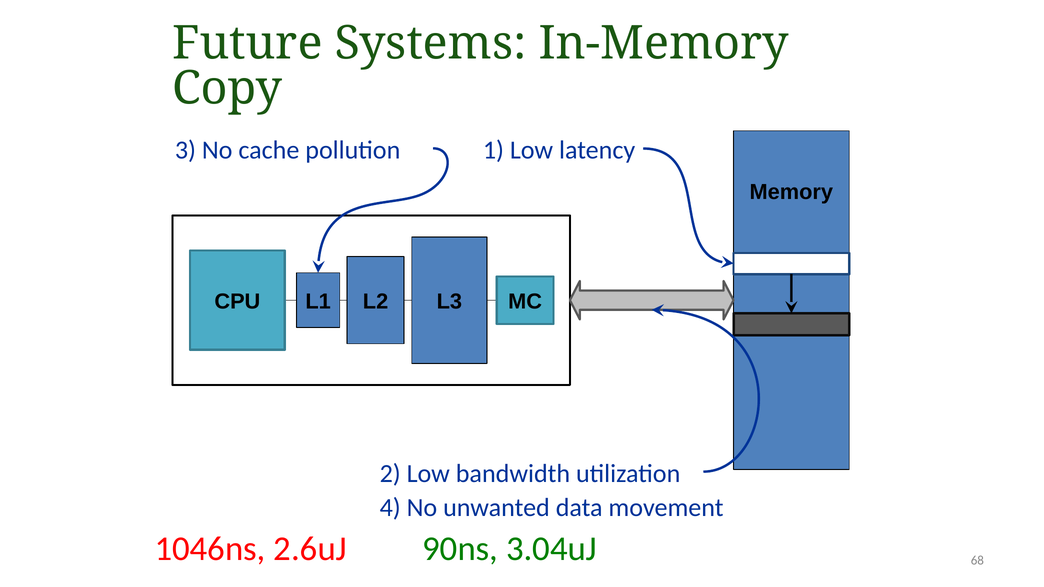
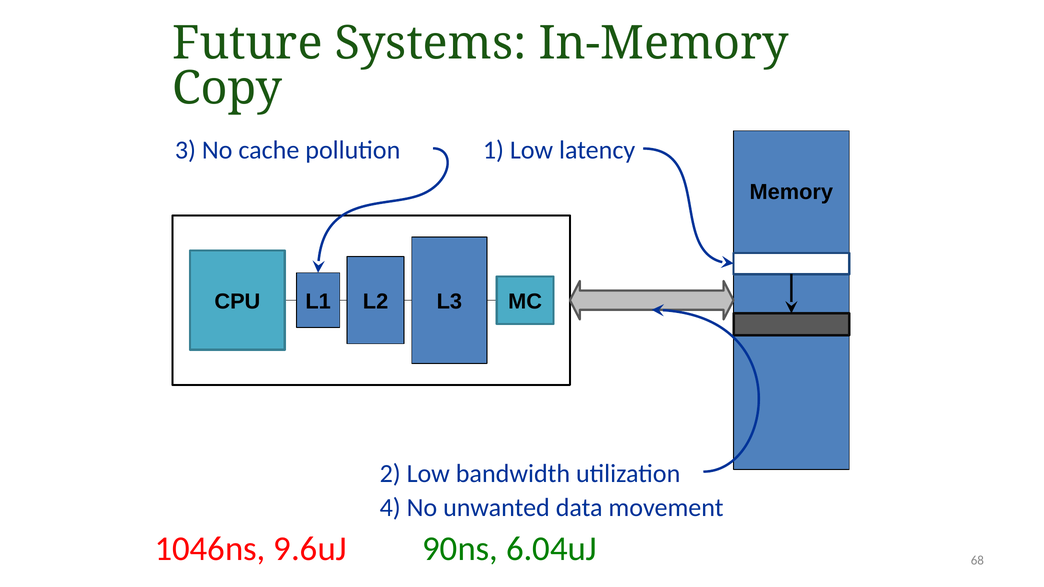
2.6uJ: 2.6uJ -> 9.6uJ (310, 549)
3.04uJ: 3.04uJ -> 6.04uJ (552, 549)
